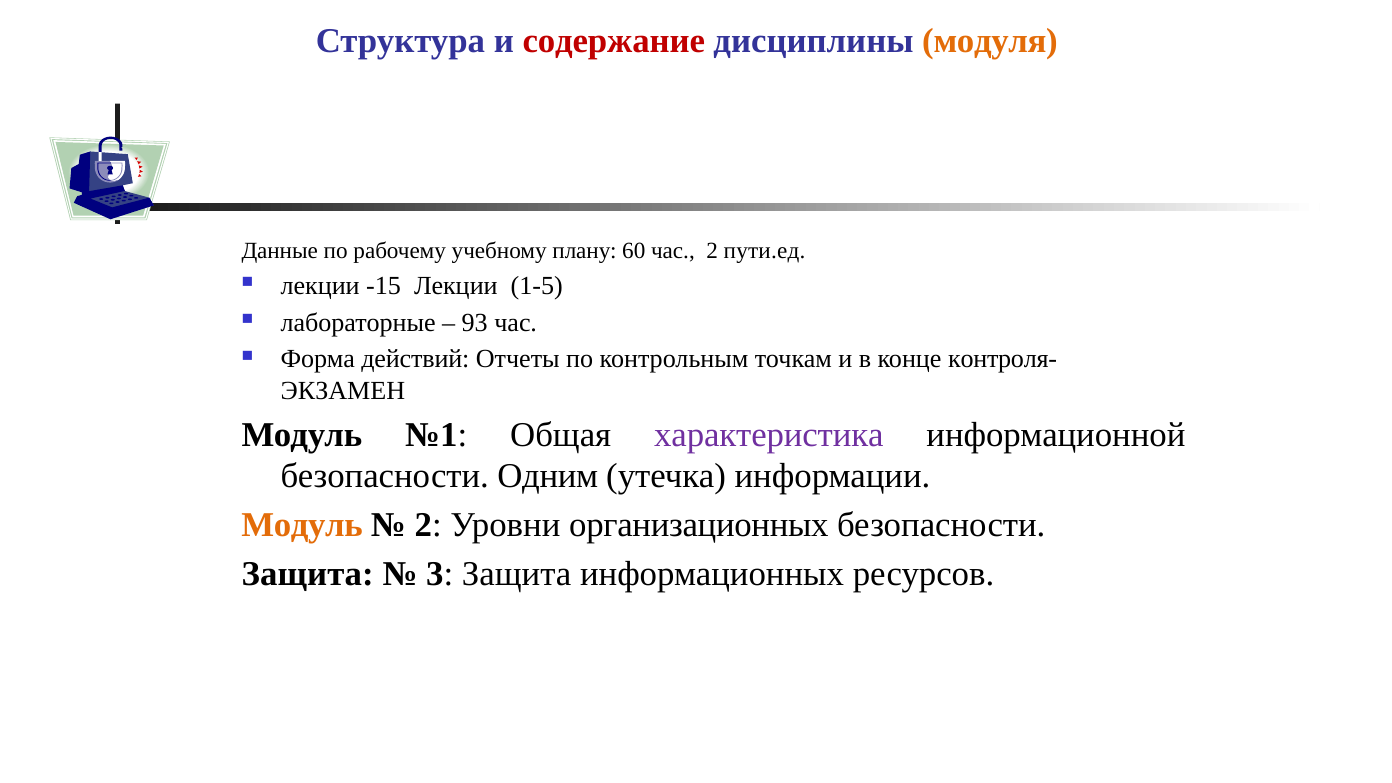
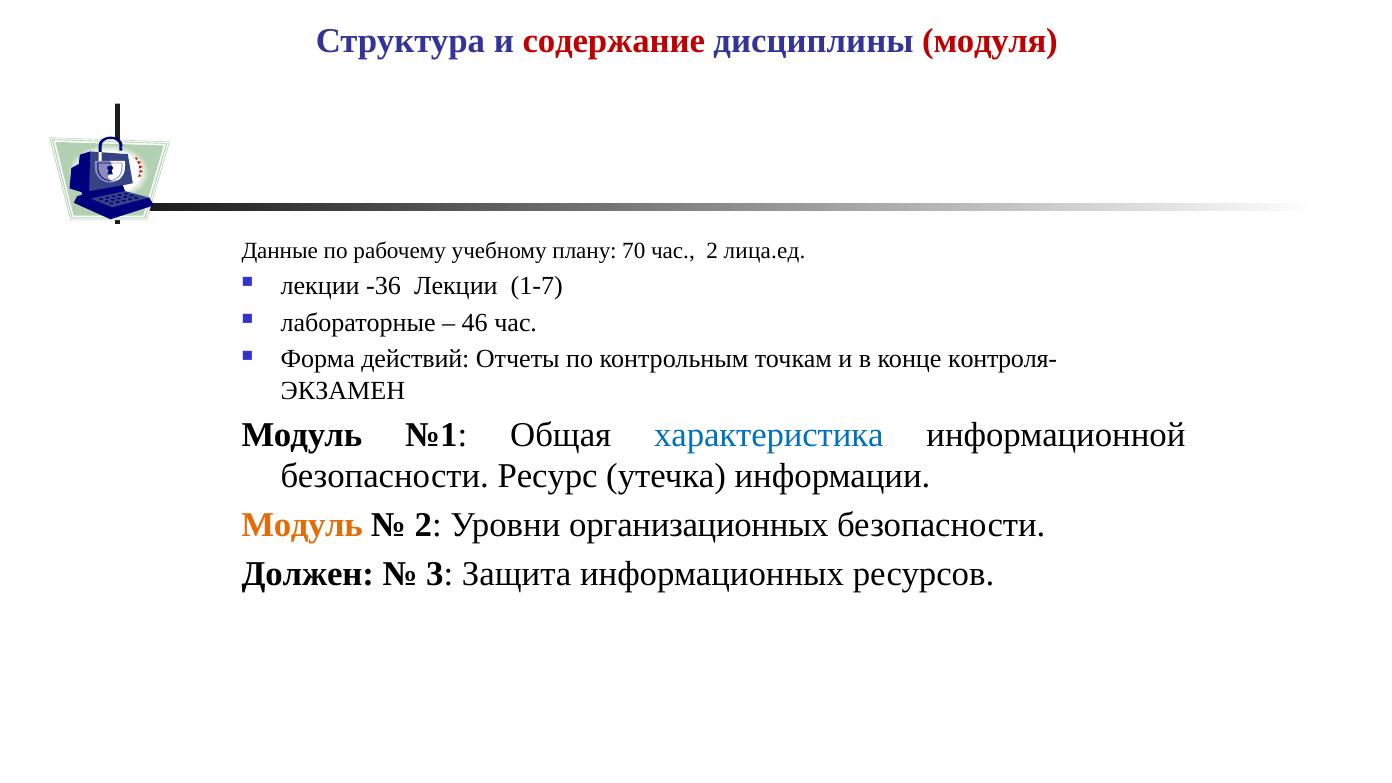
модуля colour: orange -> red (990, 41)
60: 60 -> 70 (634, 251)
пути.ед: пути.ед -> лица.ед (765, 251)
-15: -15 -> -36 (384, 286)
1-5: 1-5 -> 1-7 (537, 286)
93: 93 -> 46 (475, 323)
характеристика colour: purple -> blue (769, 435)
Одним: Одним -> Ресурс (548, 476)
Защита: Защита -> Должен (308, 574)
